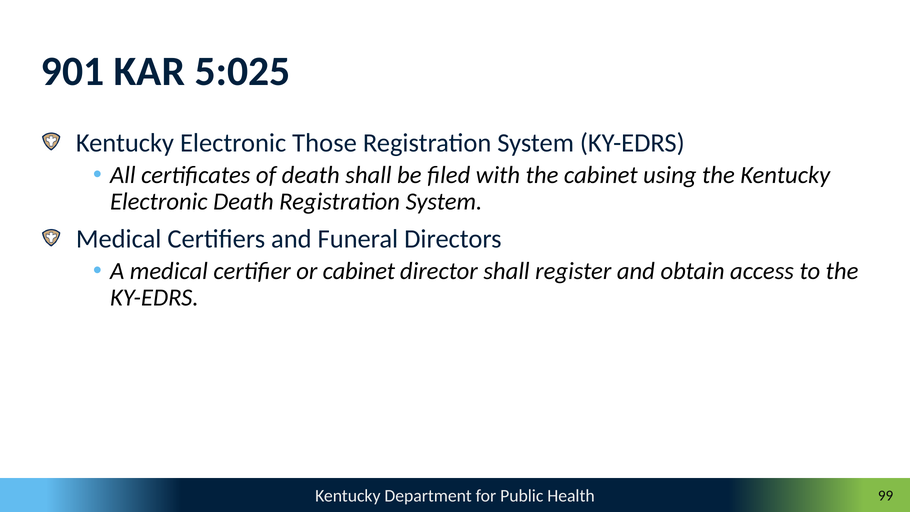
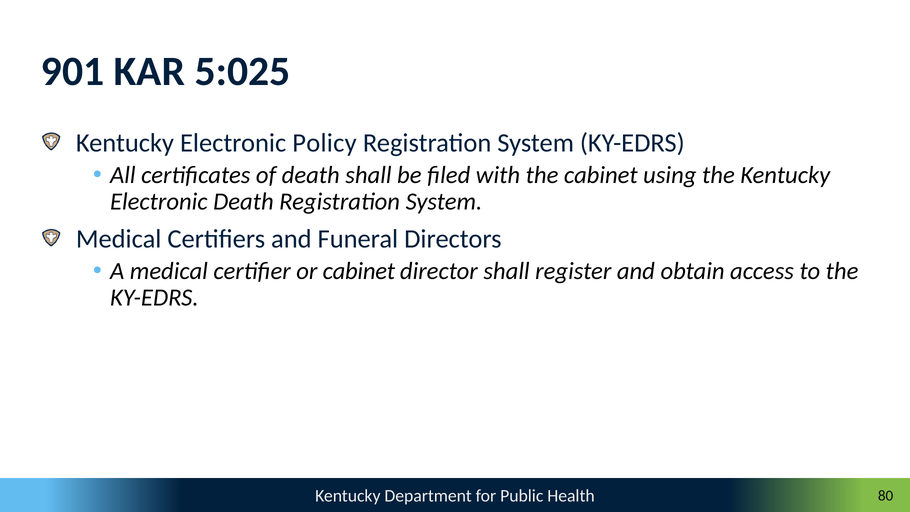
Those: Those -> Policy (324, 143)
99: 99 -> 80 (886, 496)
